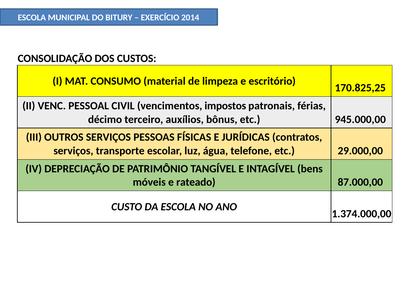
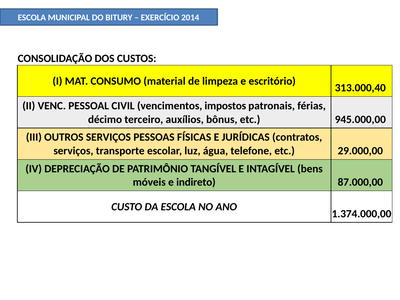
170.825,25: 170.825,25 -> 313.000,40 (360, 88)
rateado: rateado -> indireto (196, 182)
